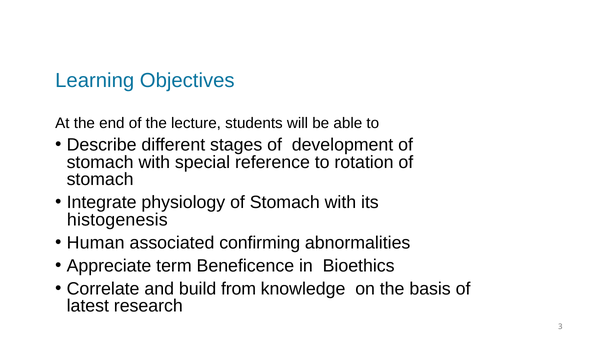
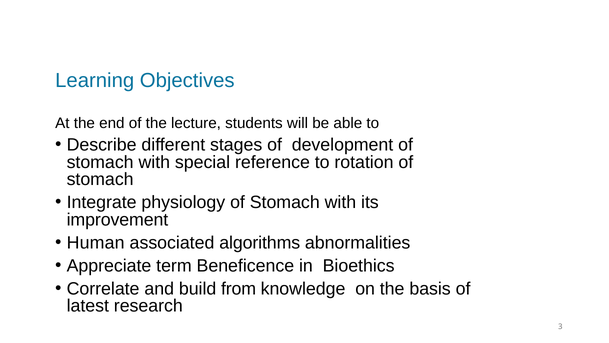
histogenesis: histogenesis -> improvement (117, 219)
confirming: confirming -> algorithms (260, 242)
